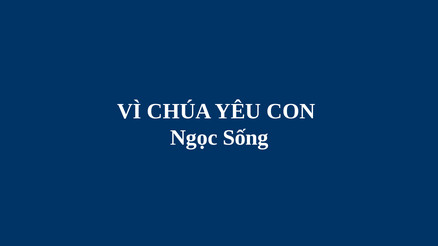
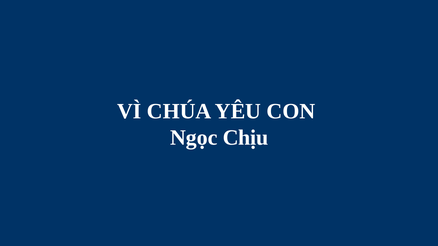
Sống: Sống -> Chịu (246, 138)
